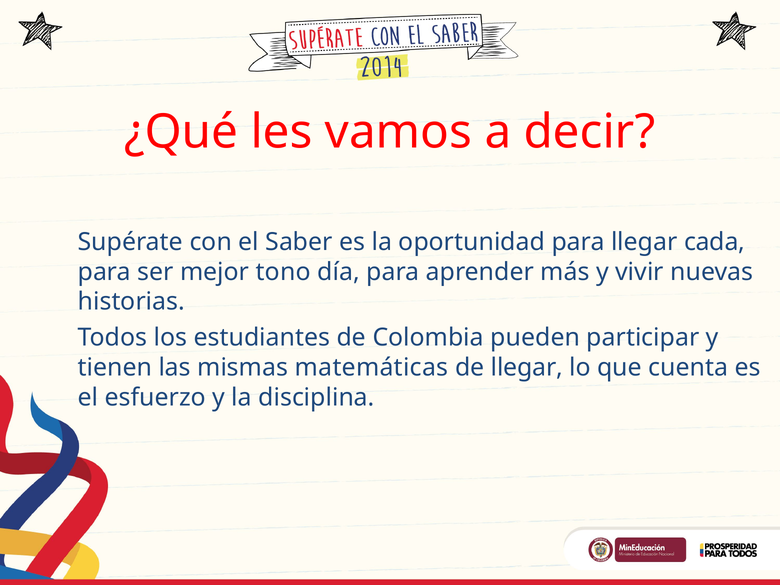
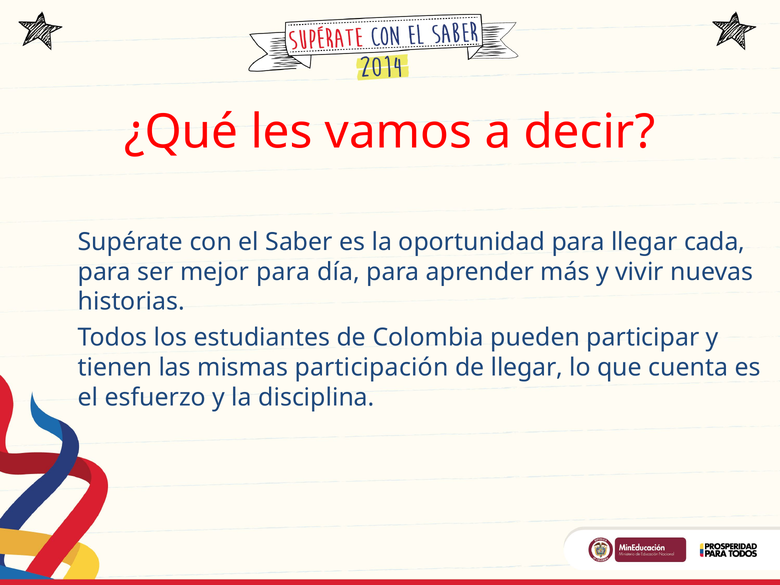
mejor tono: tono -> para (283, 272)
matemáticas: matemáticas -> participación (372, 368)
